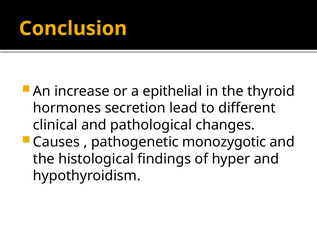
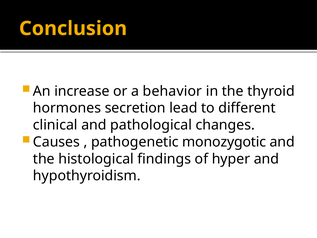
epithelial: epithelial -> behavior (172, 91)
